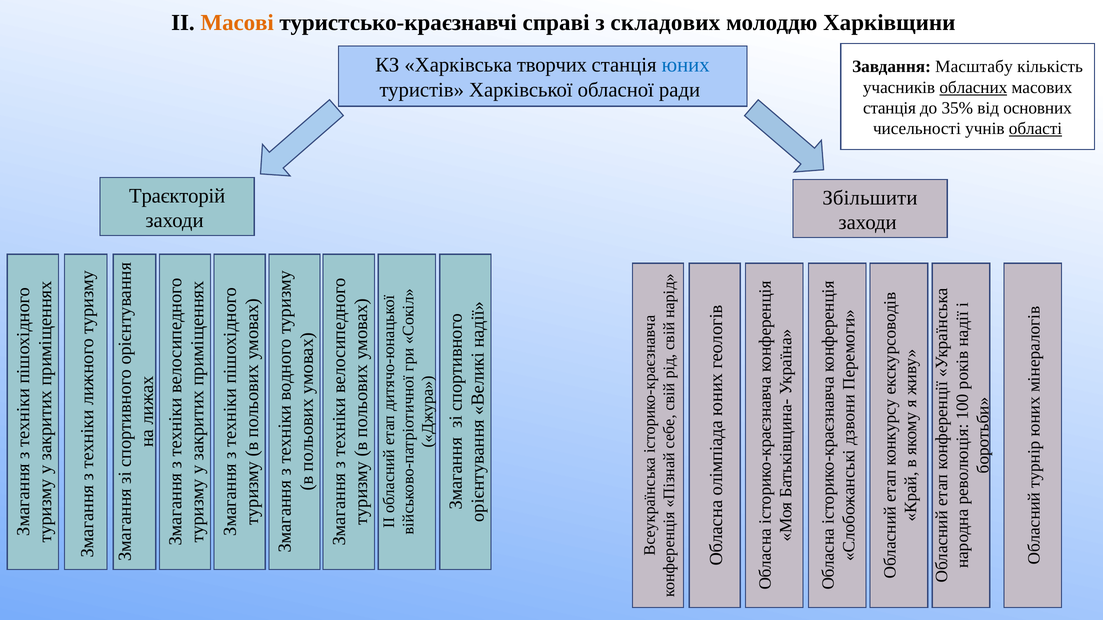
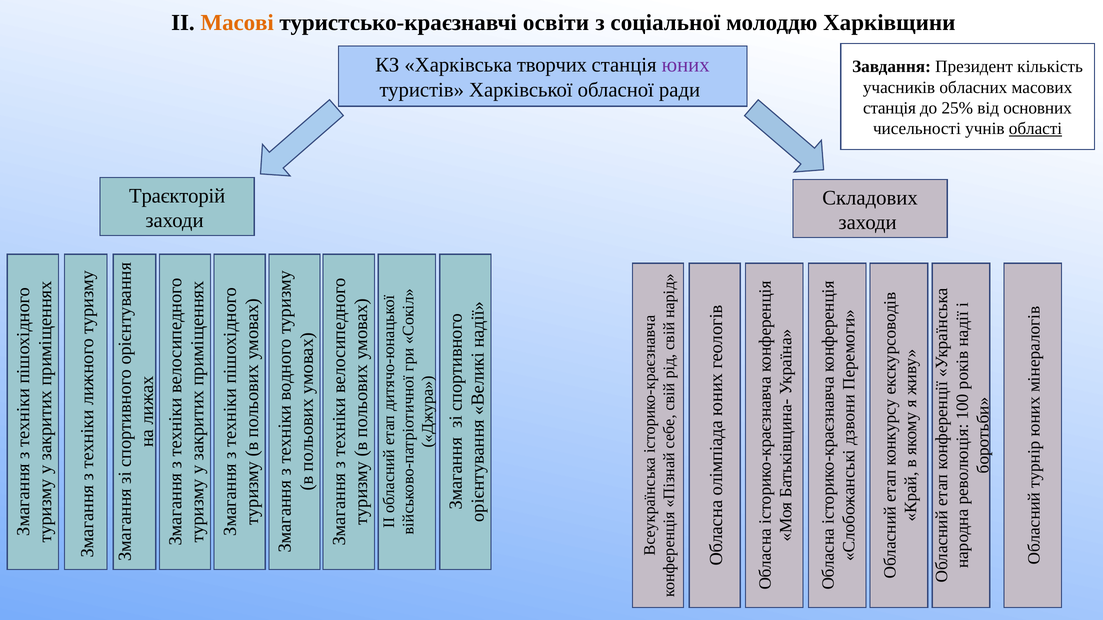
справі: справі -> освіти (556, 23)
складових: складових -> соціальної (665, 23)
юних colour: blue -> purple (686, 65)
Масштабу: Масштабу -> Президент (974, 67)
обласних underline: present -> none (973, 87)
35%: 35% -> 25% (957, 108)
Збільшити: Збільшити -> Складових (870, 198)
